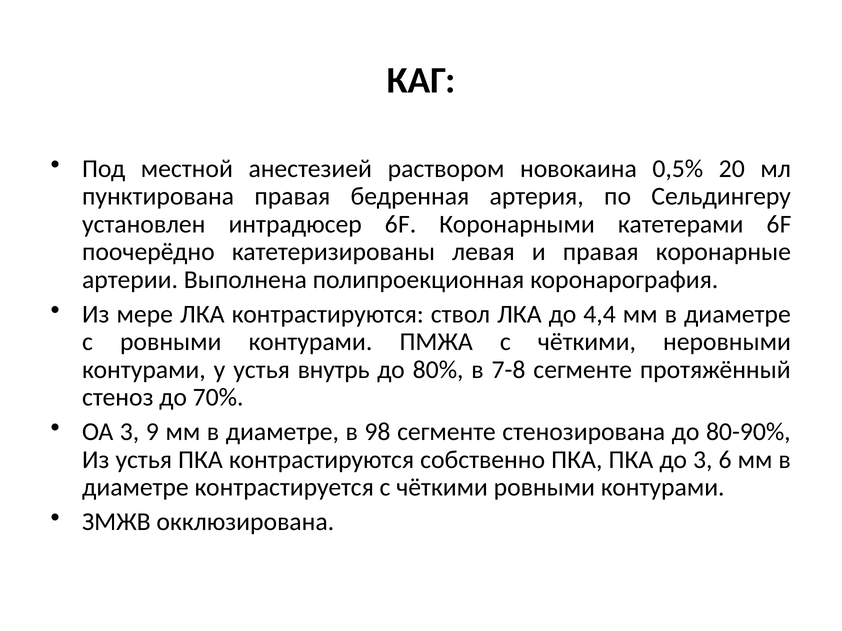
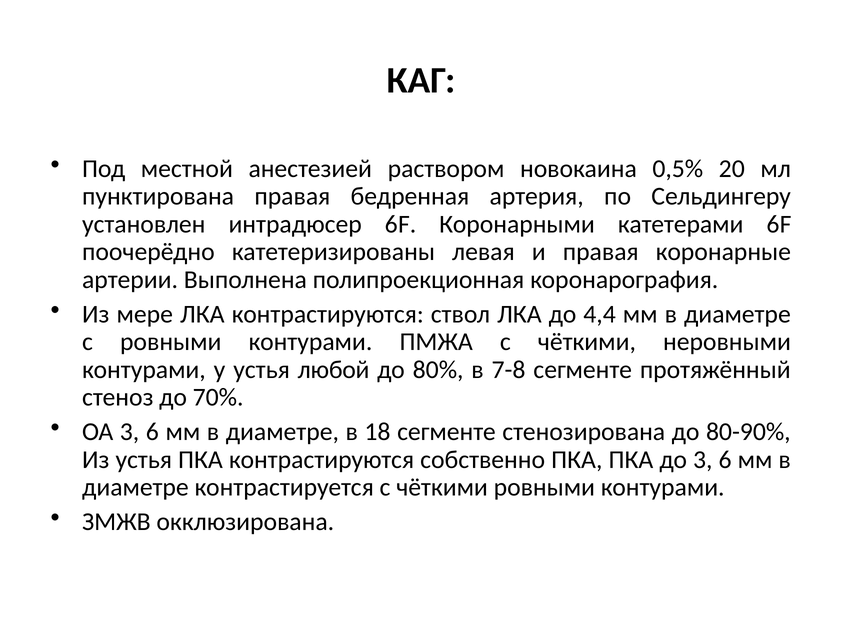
внутрь: внутрь -> любой (334, 370)
ОА 3 9: 9 -> 6 (152, 432)
98: 98 -> 18 (377, 432)
